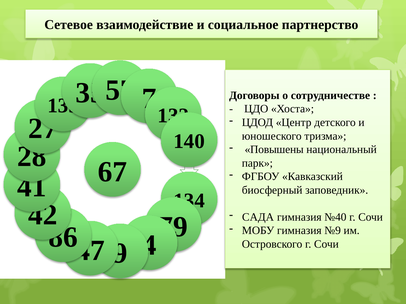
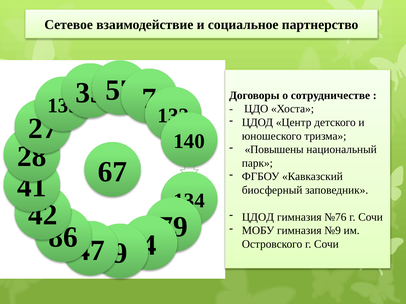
САДА: САДА -> ЦДОД (258, 217)
№40: №40 -> №76 (335, 217)
